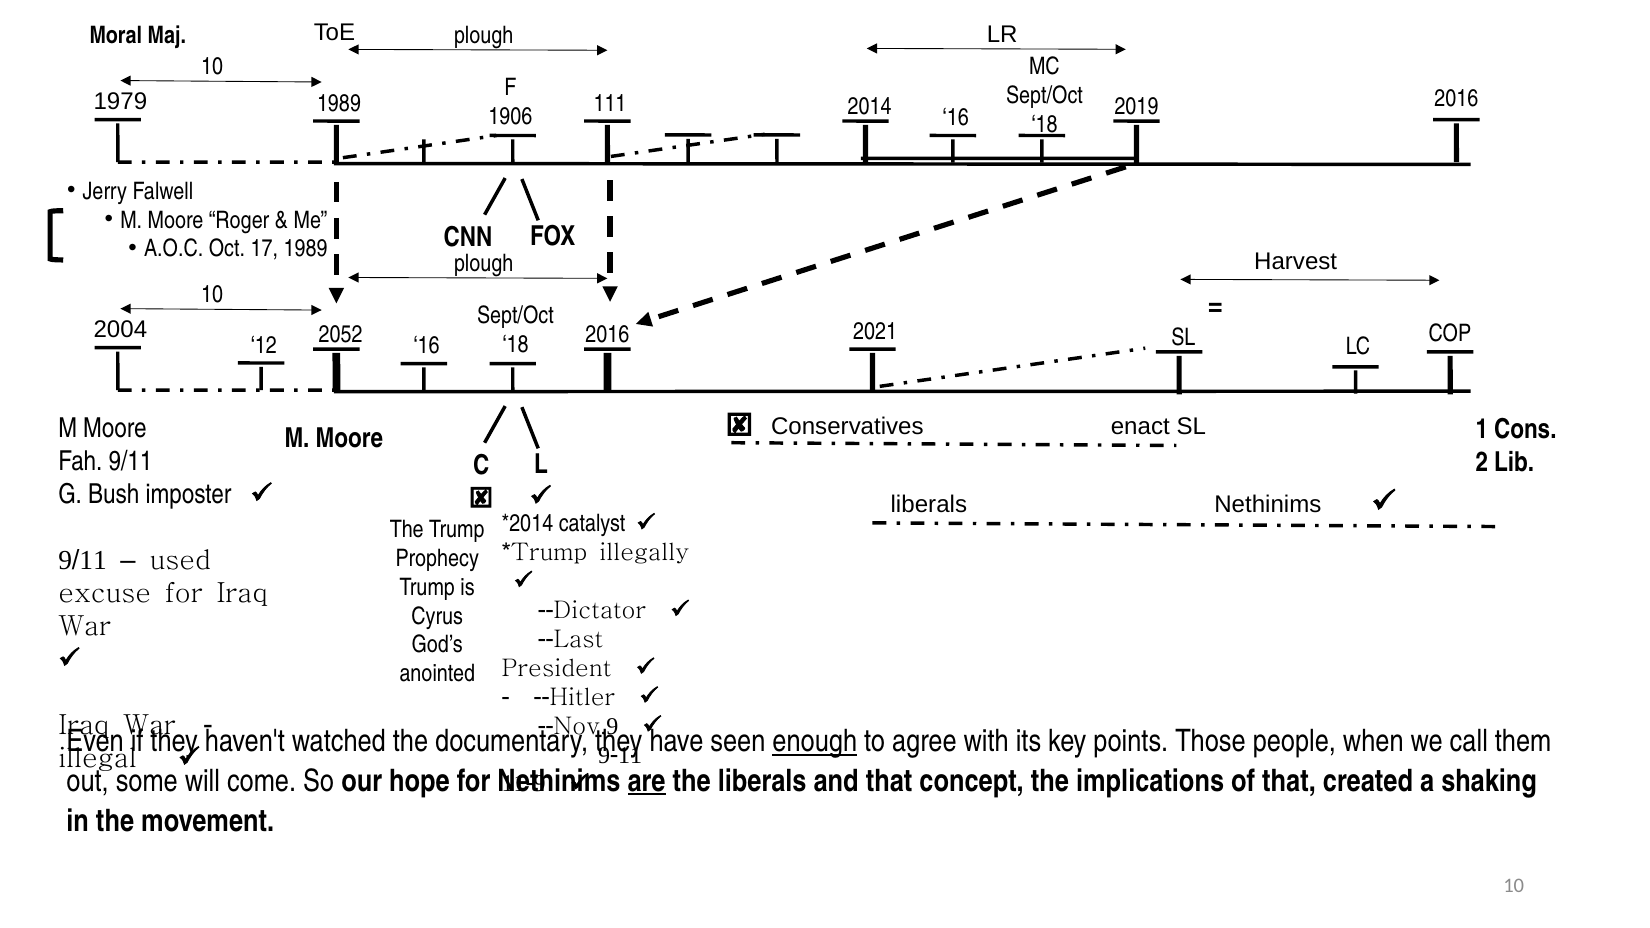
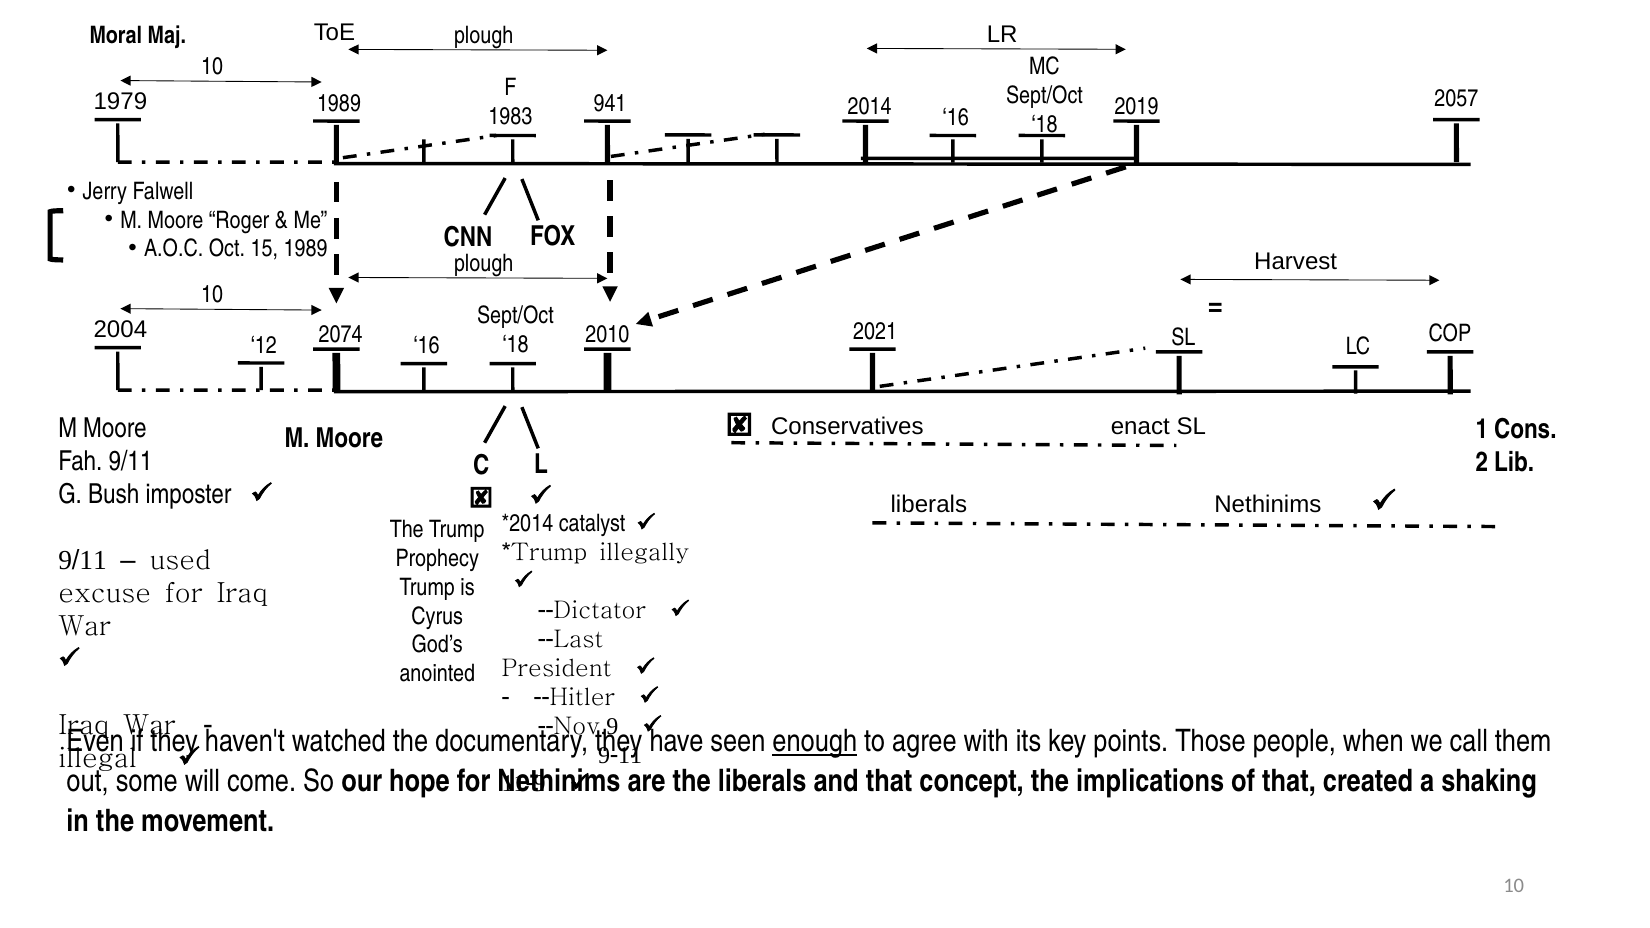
2016: 2016 -> 2057 (1456, 99)
111: 111 -> 941 (610, 103)
1906: 1906 -> 1983 (510, 117)
17: 17 -> 15 (264, 249)
2052: 2052 -> 2074 (341, 335)
12 2016: 2016 -> 2010 (607, 335)
are underline: present -> none (647, 781)
